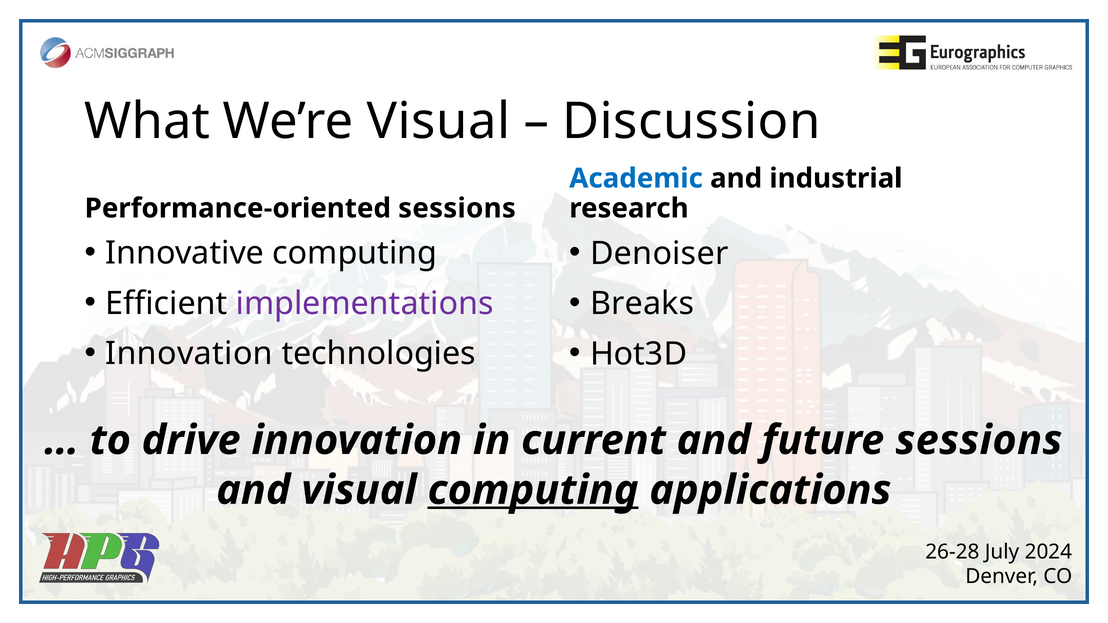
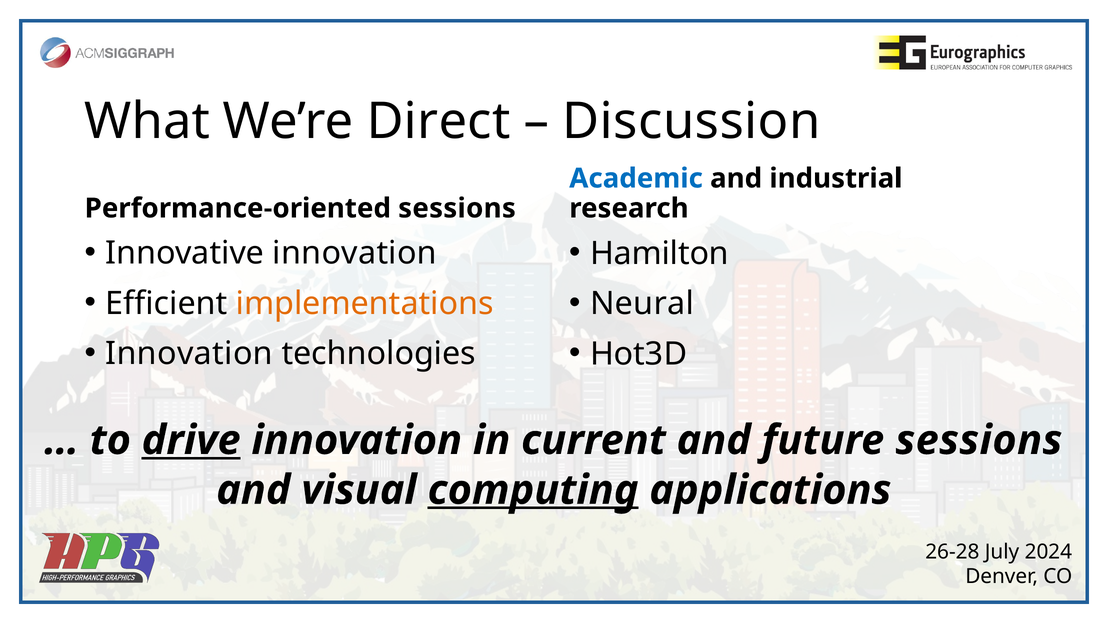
We’re Visual: Visual -> Direct (439, 122)
Innovative computing: computing -> innovation (355, 253)
Denoiser: Denoiser -> Hamilton (659, 253)
implementations colour: purple -> orange (365, 304)
Breaks: Breaks -> Neural (642, 304)
drive underline: none -> present (191, 440)
